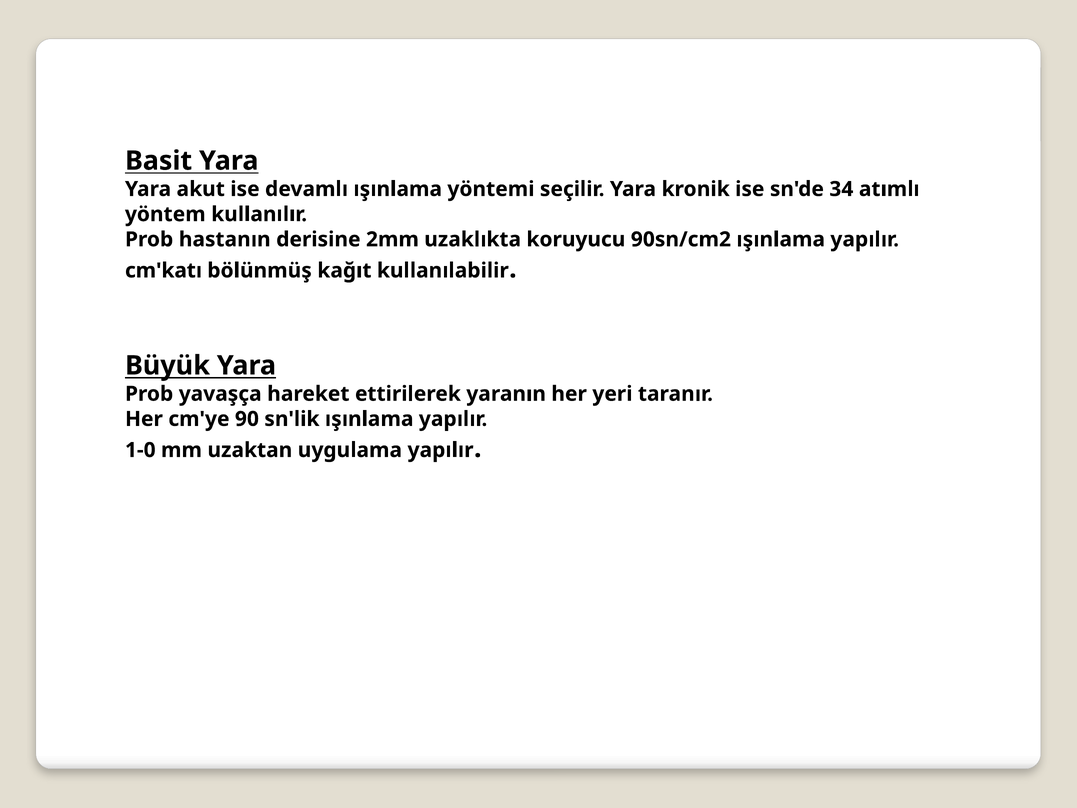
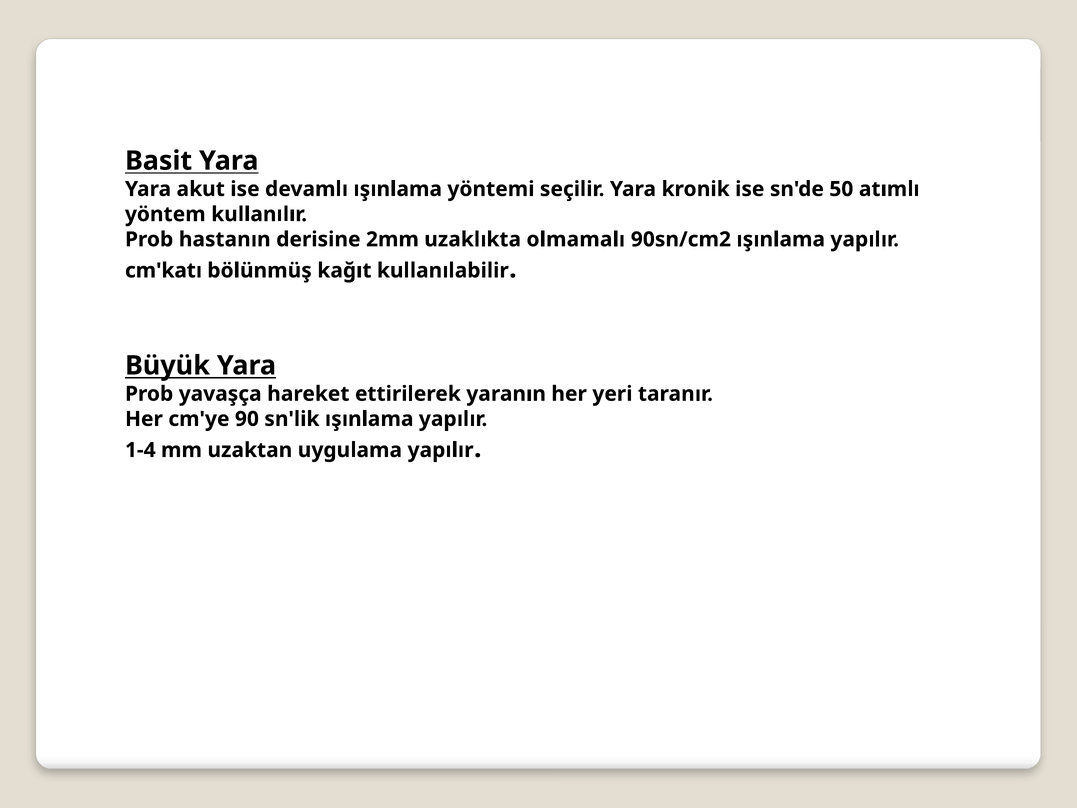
34: 34 -> 50 (841, 189)
koruyucu: koruyucu -> olmamalı (576, 239)
1-0: 1-0 -> 1-4 (140, 450)
